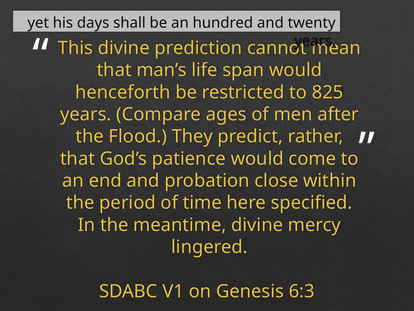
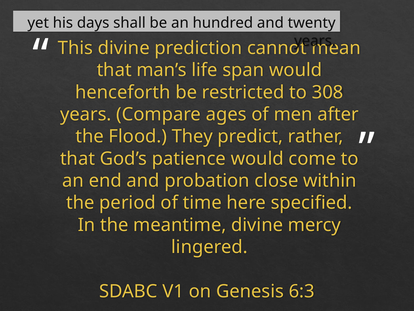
825: 825 -> 308 (328, 92)
